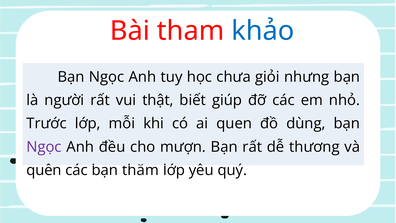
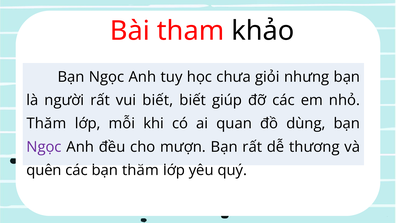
khảo colour: blue -> black (263, 31)
vui thật: thật -> biết (158, 100)
Trước: Trước -> Thăm (46, 123)
quen: quen -> quan (234, 123)
